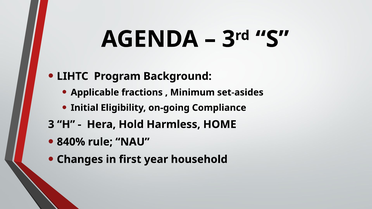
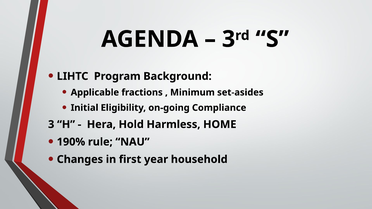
840%: 840% -> 190% (71, 142)
